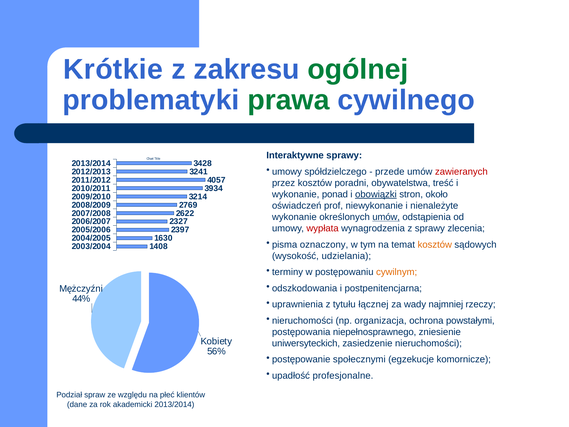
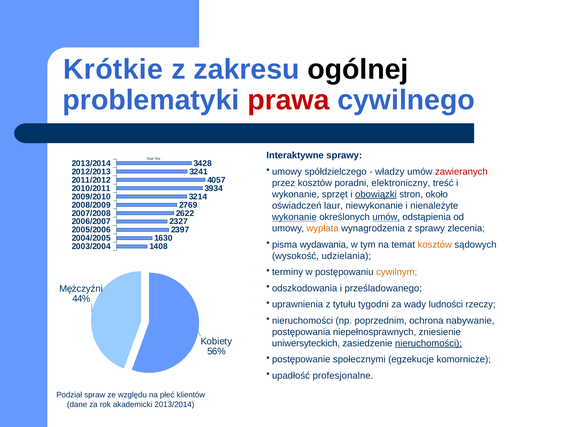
ogólnej colour: green -> black (358, 69)
prawa colour: green -> red (288, 100)
przede: przede -> władzy (390, 171)
obywatelstwa: obywatelstwa -> elektroniczny (401, 183)
ponad: ponad -> sprzęt (335, 194)
prof: prof -> laur (333, 206)
wykonanie underline: none -> present (294, 217)
wypłata colour: red -> orange (323, 228)
oznaczony: oznaczony -> wydawania (324, 244)
postpenitencjarna: postpenitencjarna -> prześladowanego (383, 288)
łącznej: łącznej -> tygodni (374, 304)
najmniej: najmniej -> ludności (446, 304)
organizacja: organizacja -> poprzednim (381, 320)
powstałymi: powstałymi -> nabywanie (470, 320)
niepełnosprawnego: niepełnosprawnego -> niepełnosprawnych (375, 332)
nieruchomości underline: none -> present (428, 343)
